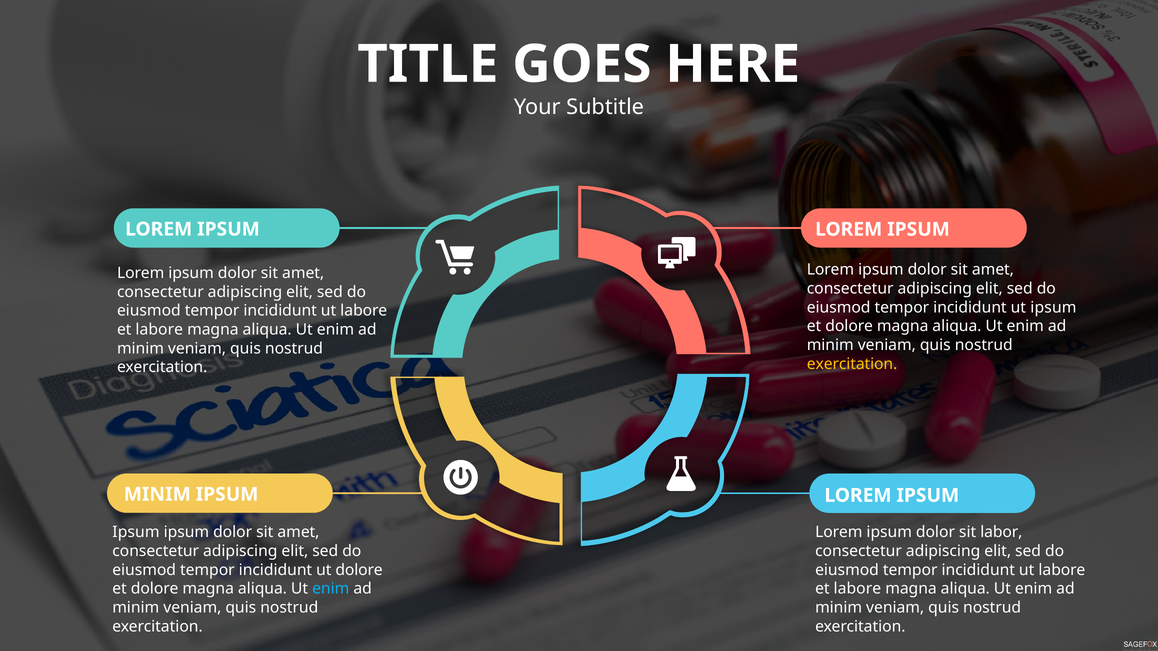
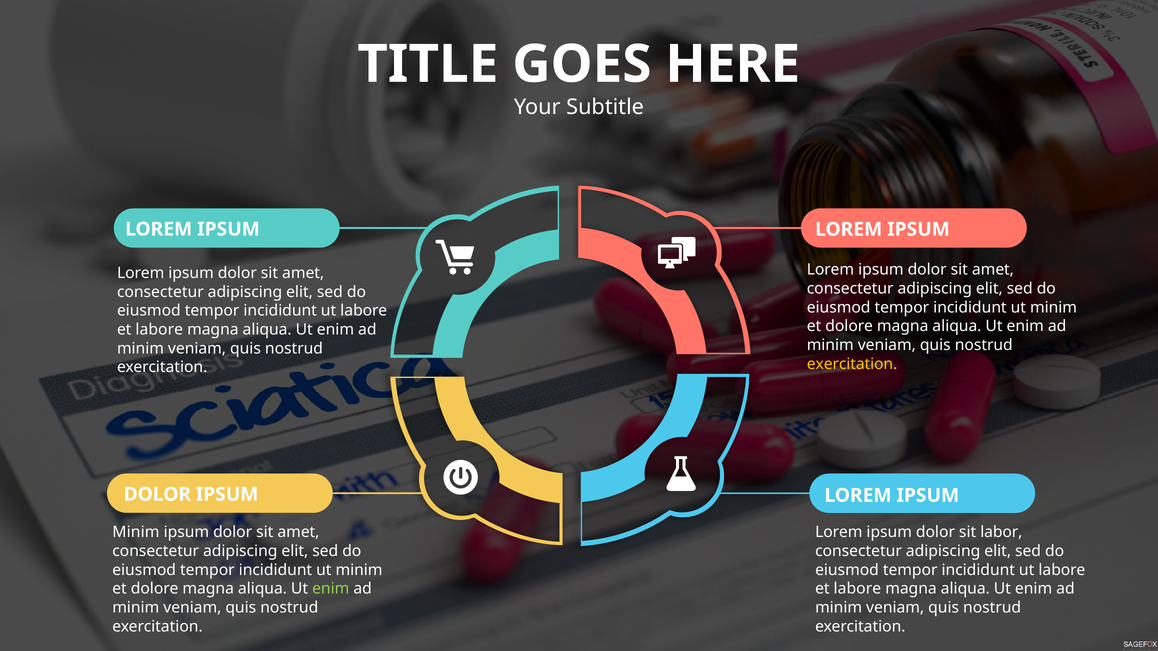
ipsum: ipsum -> minim (1054, 308)
MINIM: MINIM -> DOLOR (157, 495)
Ipsum: Ipsum -> Minim (136, 533)
dolore: dolore -> minim (359, 570)
enim colour: light blue -> light green (331, 589)
